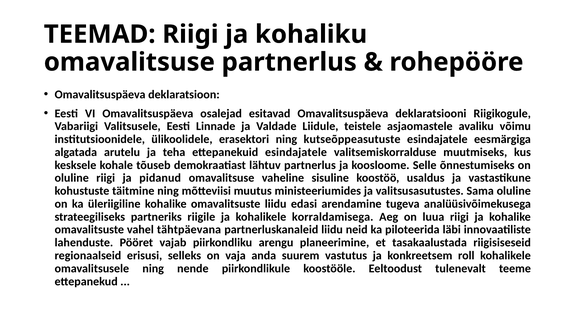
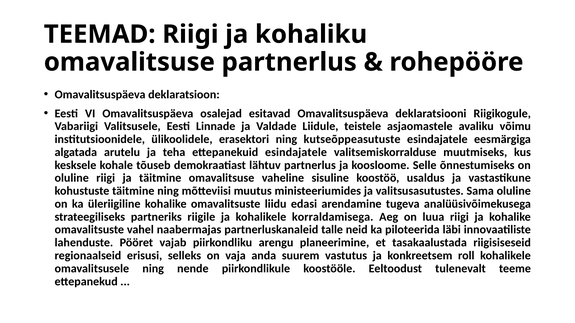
ja pidanud: pidanud -> täitmine (160, 178)
tähtpäevana: tähtpäevana -> naabermajas (189, 230)
partnerluskanaleid liidu: liidu -> talle (332, 230)
